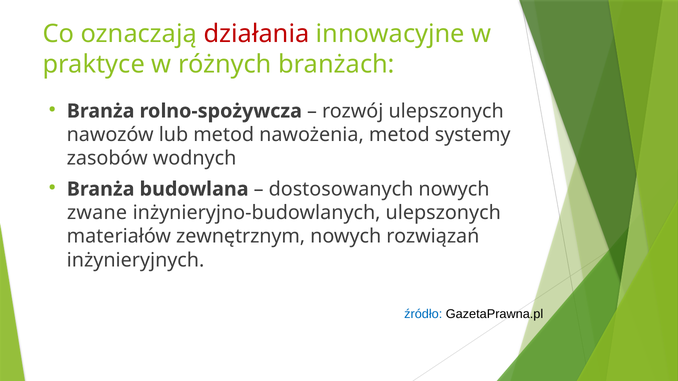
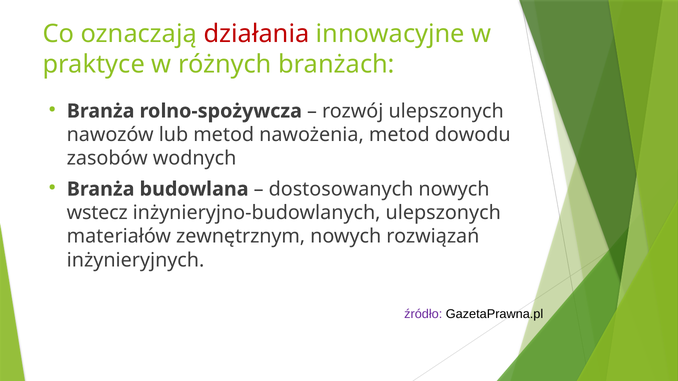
systemy: systemy -> dowodu (473, 135)
zwane: zwane -> wstecz (97, 213)
źródło colour: blue -> purple (423, 314)
